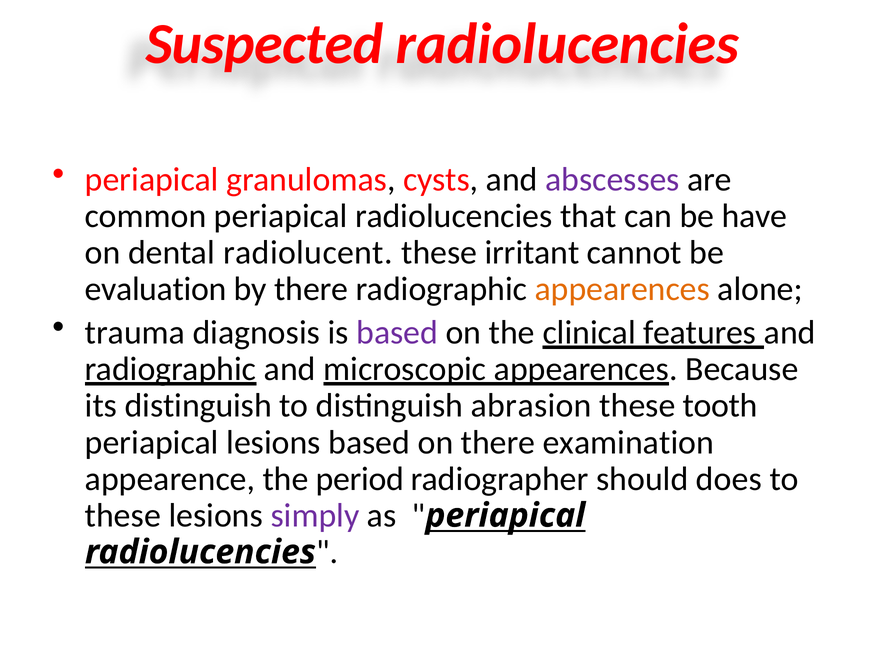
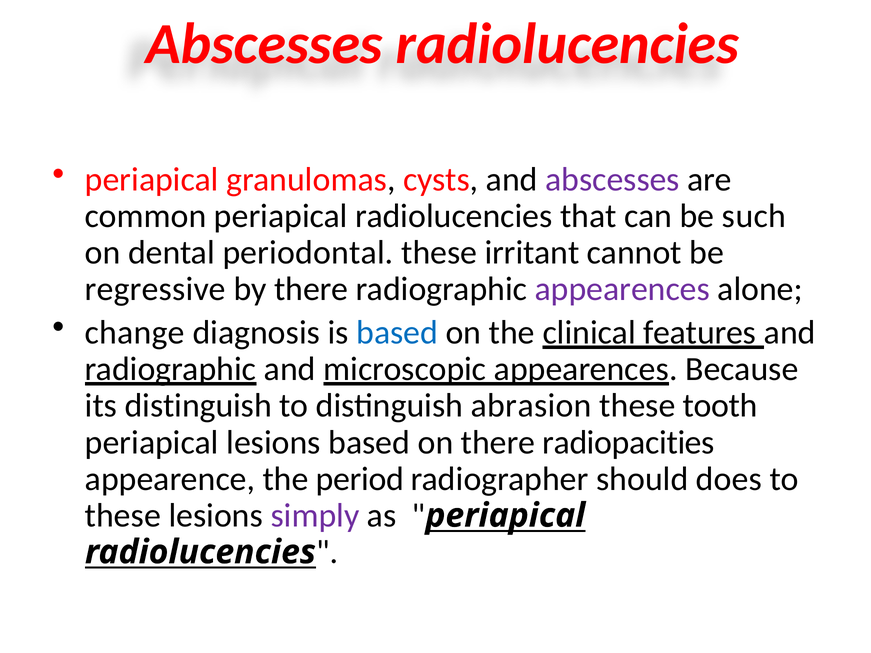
Suspected: Suspected -> Abscesses (264, 44)
have: have -> such (754, 216)
radiolucent: radiolucent -> periodontal (308, 253)
evaluation: evaluation -> regressive (155, 289)
appearences colour: orange -> purple (622, 289)
trauma: trauma -> change (135, 333)
based colour: purple -> blue (397, 333)
examination: examination -> radiopacities (628, 443)
